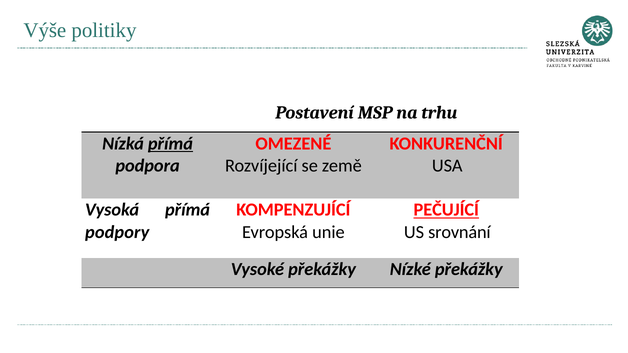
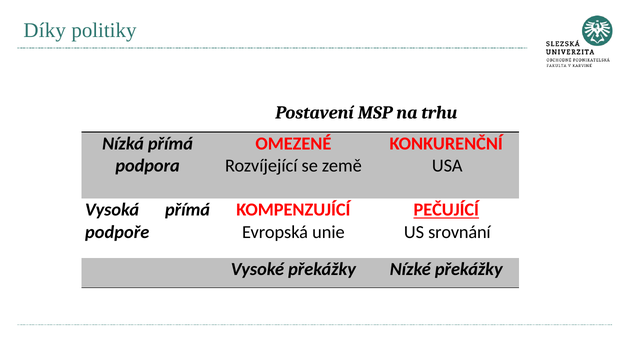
Výše: Výše -> Díky (45, 31)
přímá underline: present -> none (170, 144)
podpory: podpory -> podpoře (117, 232)
